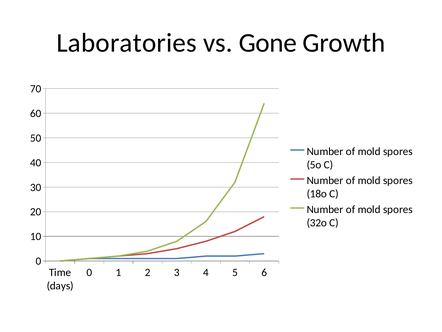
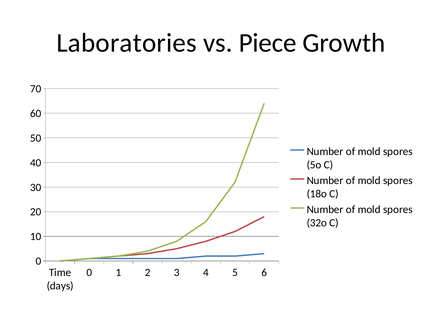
Gone: Gone -> Piece (268, 43)
